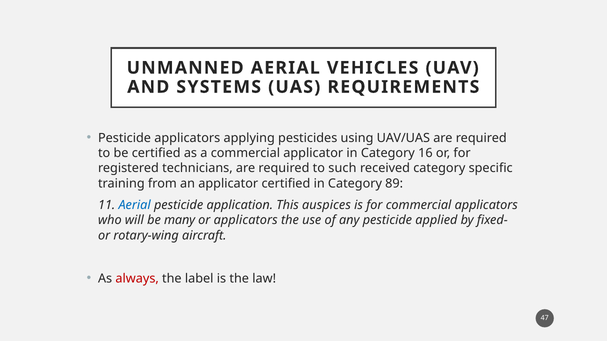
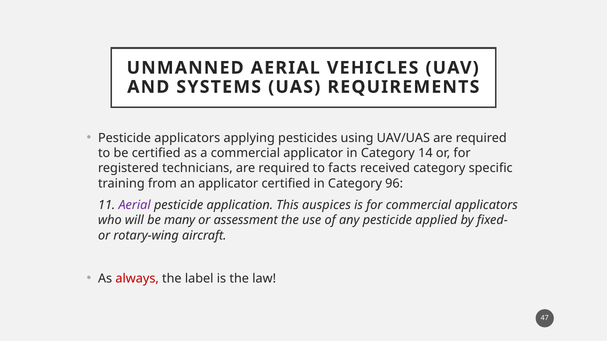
16: 16 -> 14 (425, 153)
such: such -> facts (342, 169)
89: 89 -> 96 (394, 184)
Aerial colour: blue -> purple (135, 205)
or applicators: applicators -> assessment (246, 220)
